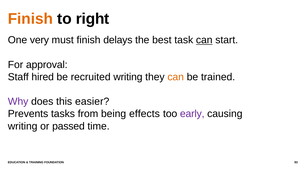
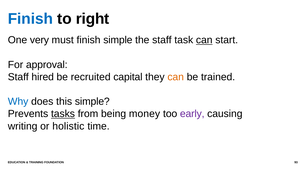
Finish colour: orange -> blue (30, 19)
finish delays: delays -> simple (118, 40)
the best: best -> staff (162, 40)
recruited writing: writing -> capital (128, 77)
Why colour: purple -> blue (18, 101)
this easier: easier -> simple (92, 101)
tasks underline: none -> present (63, 114)
effects: effects -> money (144, 114)
passed: passed -> holistic (68, 126)
